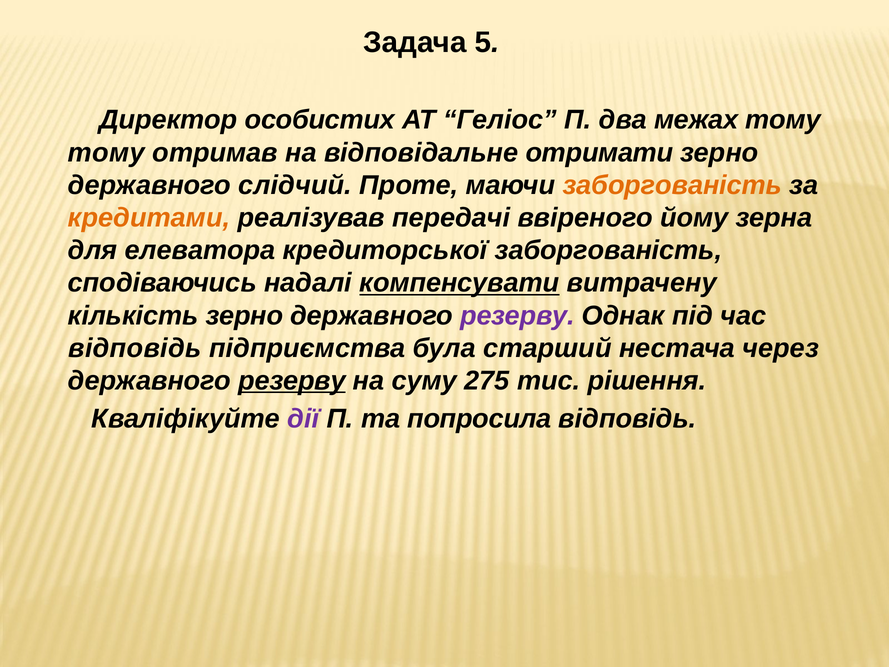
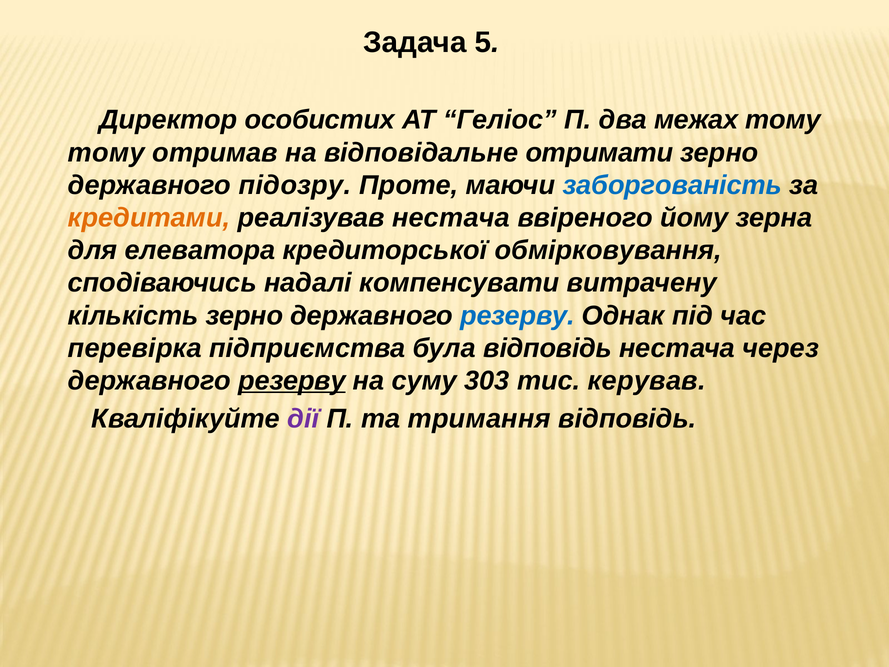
слідчий: слідчий -> підозру (295, 185)
заборгованість colour: orange -> blue (672, 185)
реалізував передачі: передачі -> нестача (451, 218)
кредиторської заборгованість: заборгованість -> обмірковування (608, 250)
компенсувати underline: present -> none (459, 283)
резерву colour: purple -> blue (517, 315)
відповідь: відповідь -> перевірка (135, 348)
була старший: старший -> відповідь (548, 348)
275: 275 -> 303 (487, 381)
рішення: рішення -> керував (647, 381)
попросила: попросила -> тримання (479, 419)
